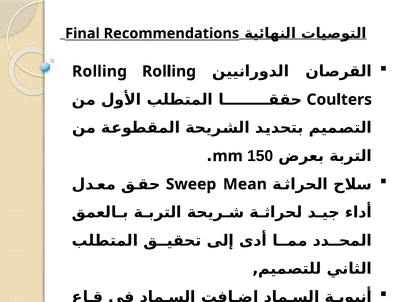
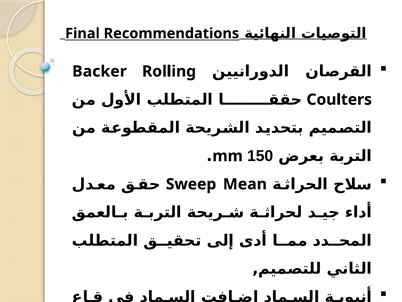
Rolling: Rolling -> Backer (100, 71)
